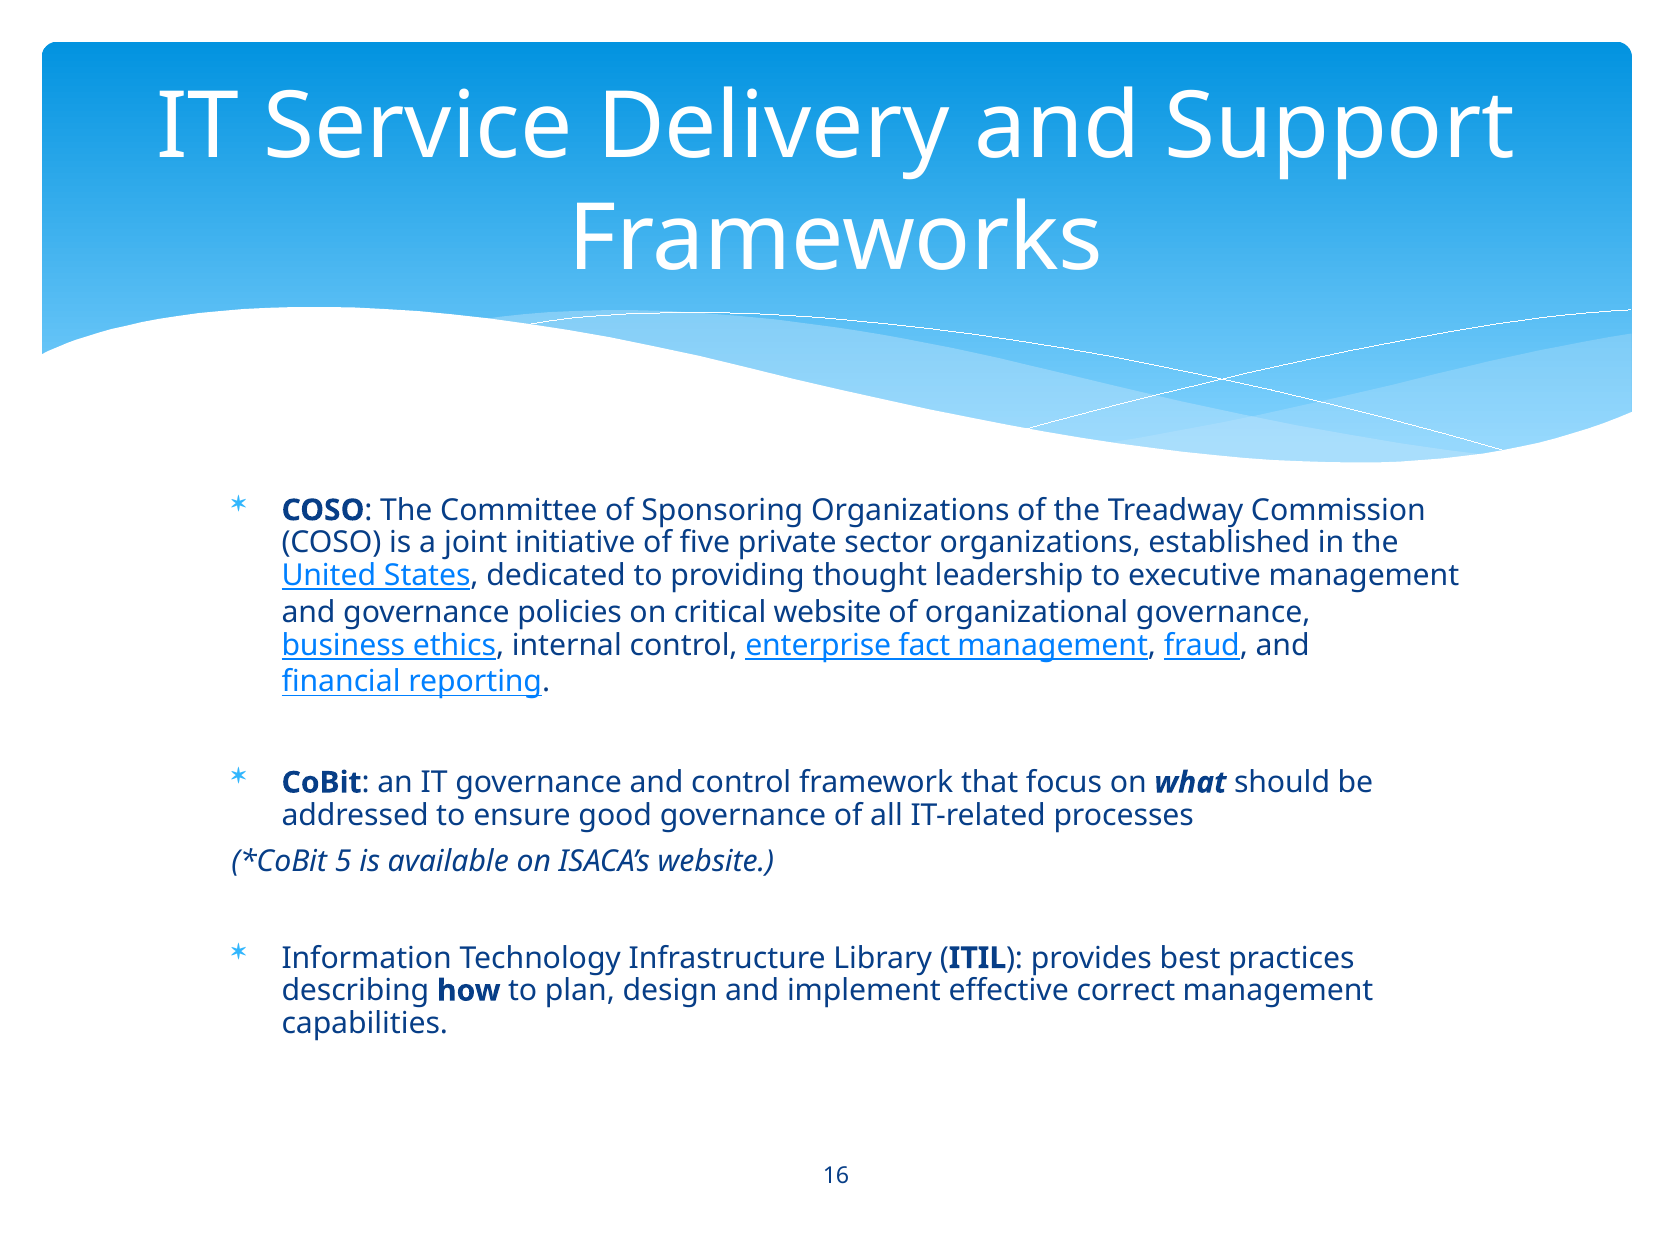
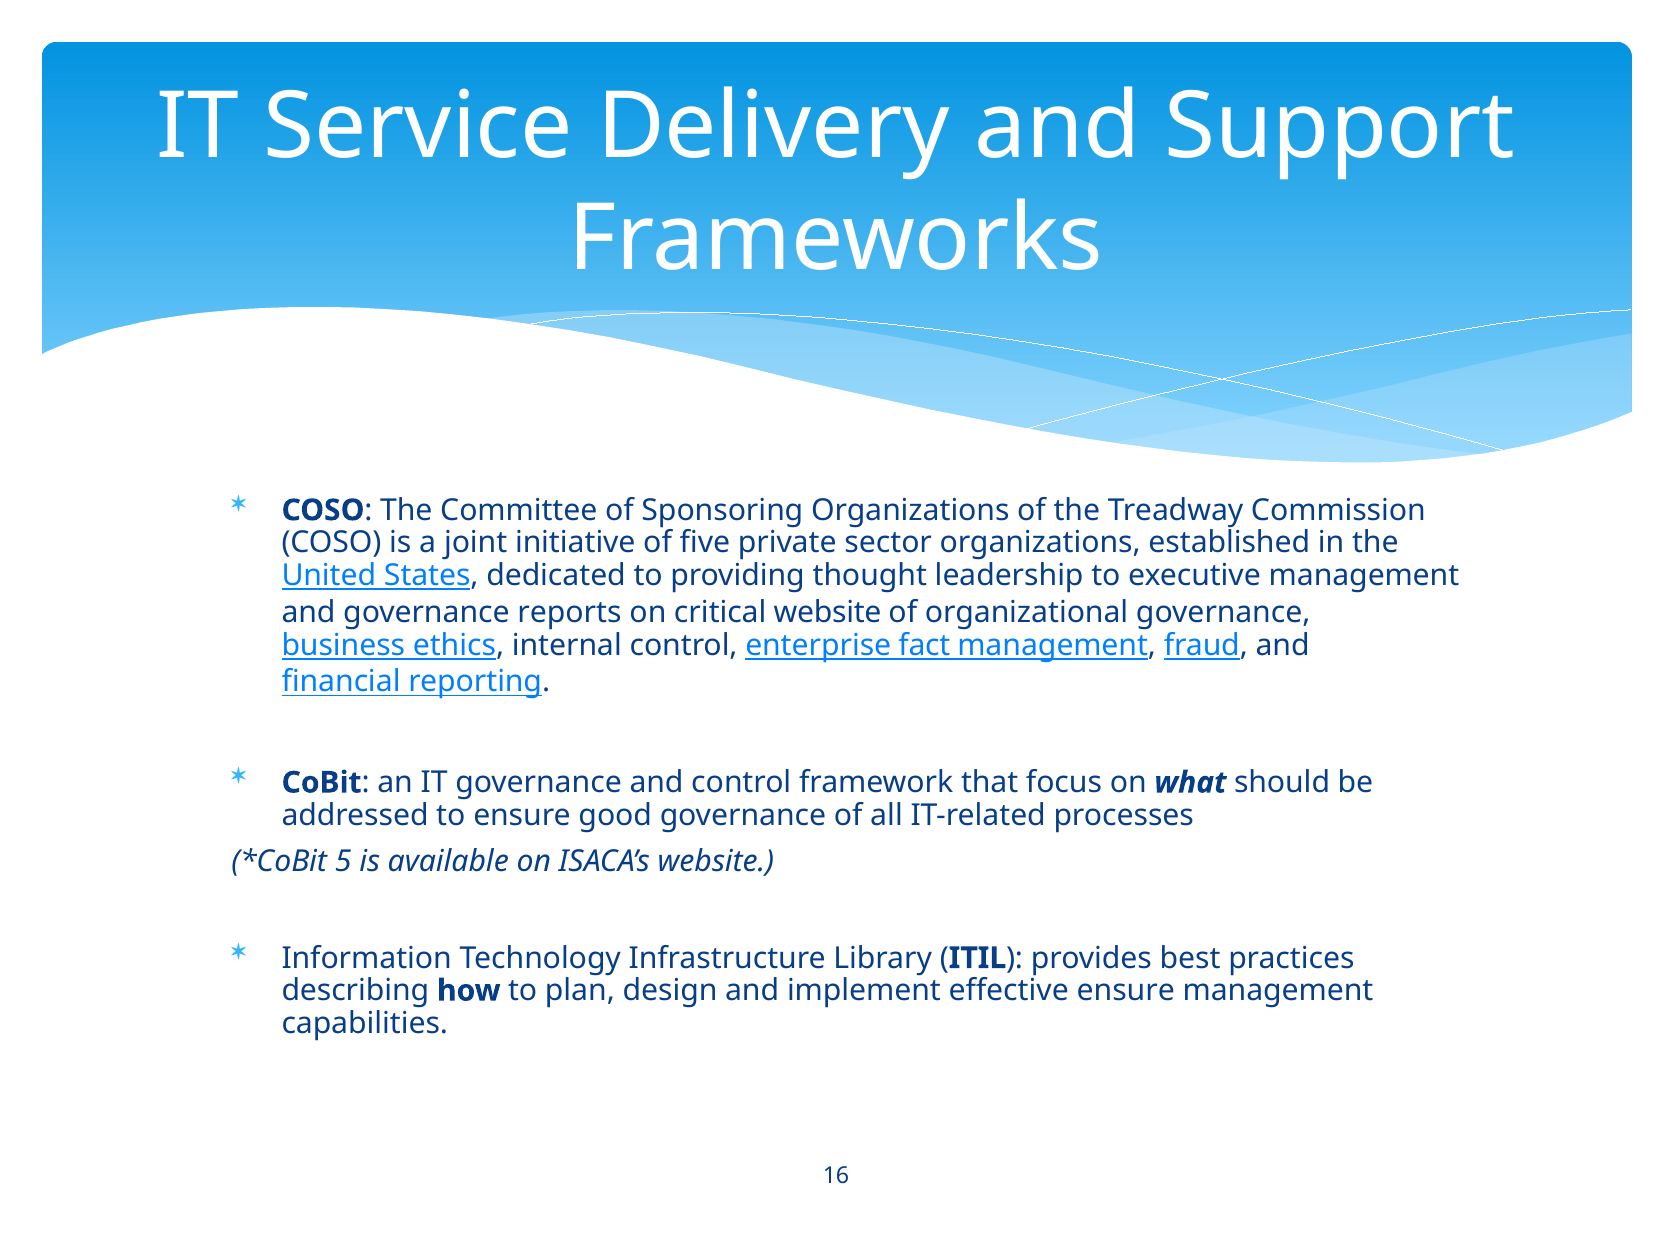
policies: policies -> reports (569, 612)
effective correct: correct -> ensure (1126, 991)
